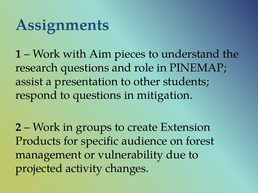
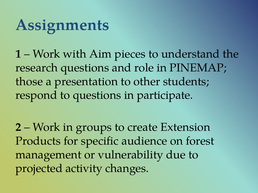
assist: assist -> those (29, 82)
mitigation: mitigation -> participate (165, 95)
